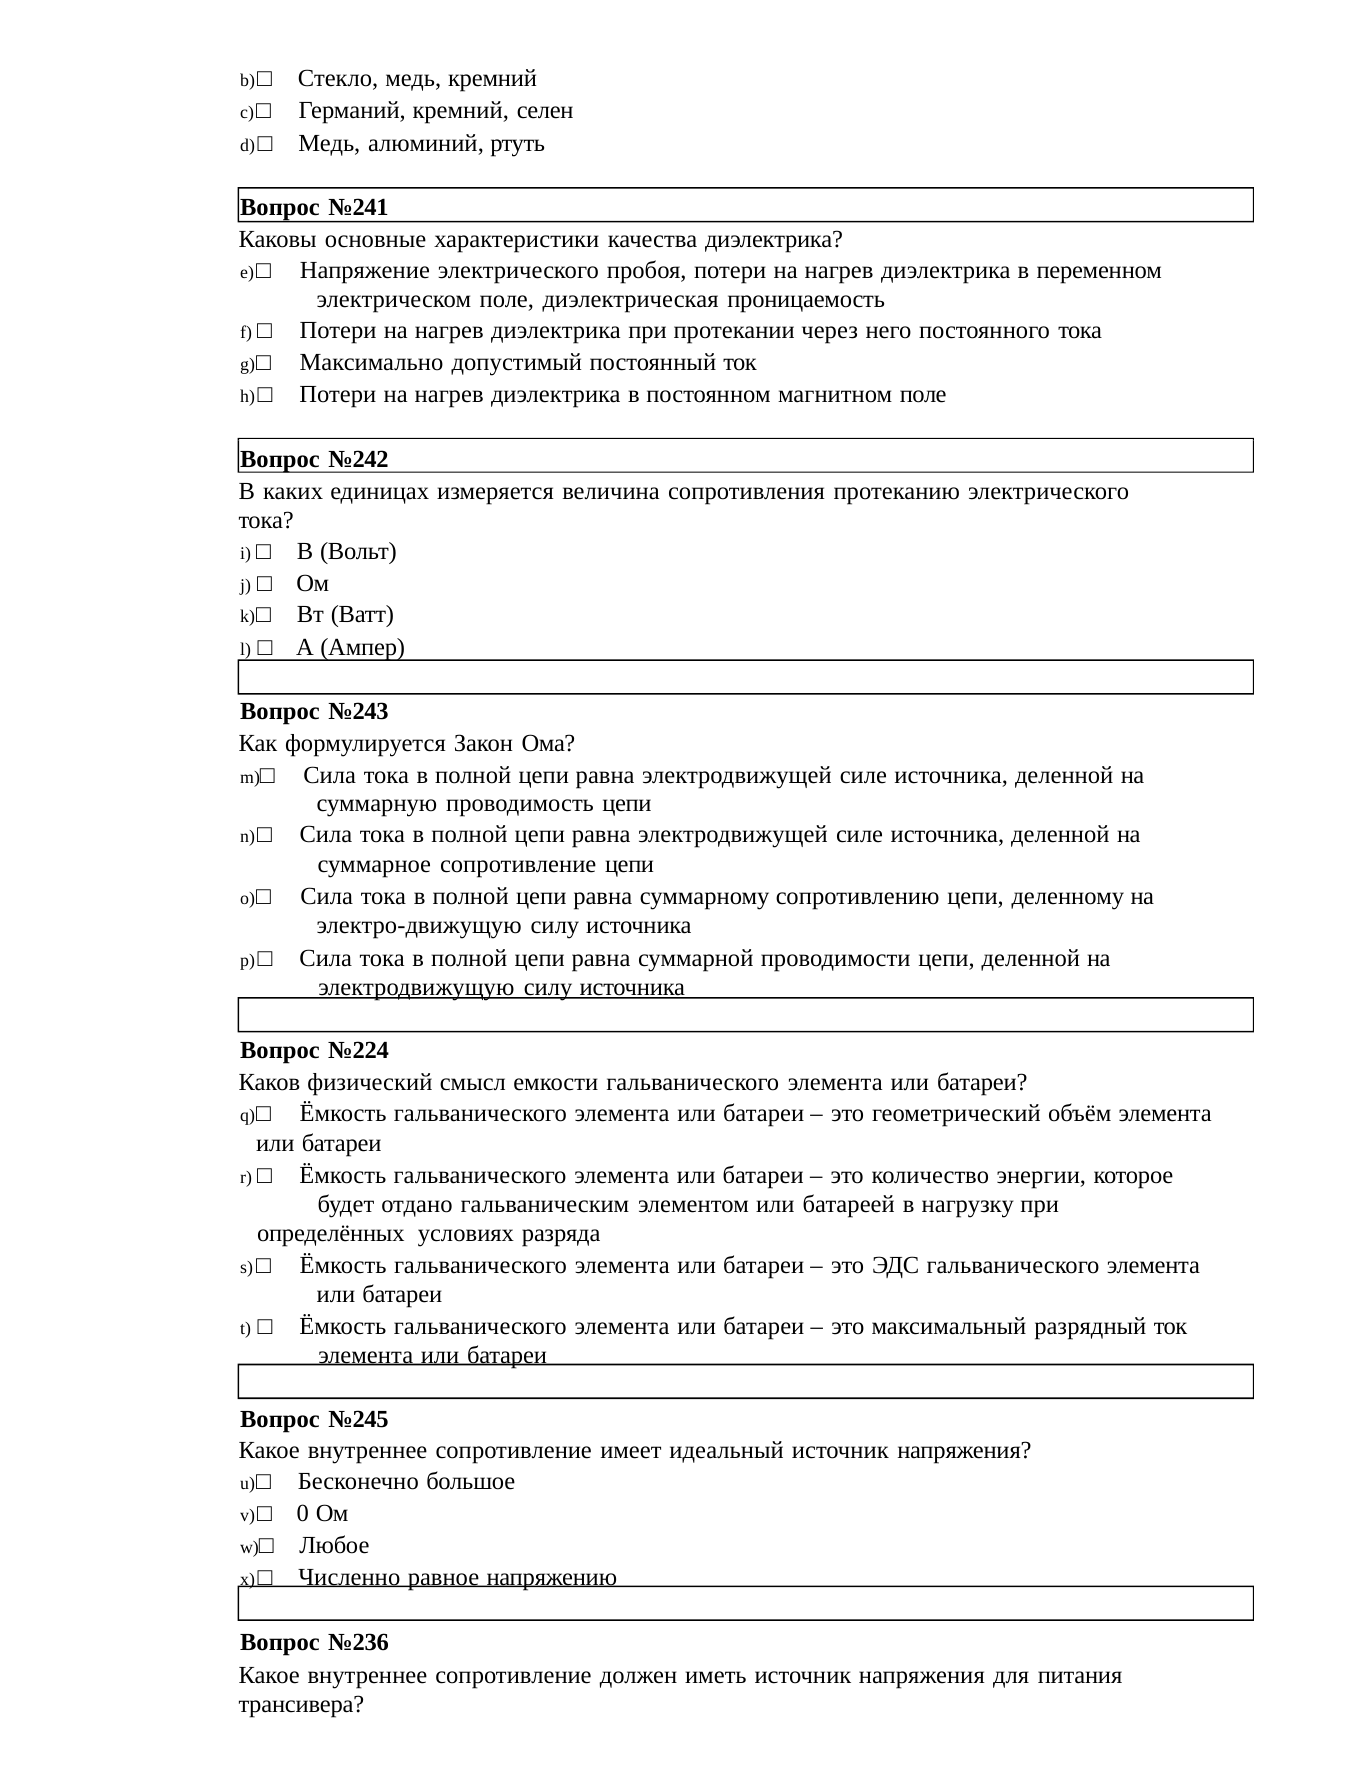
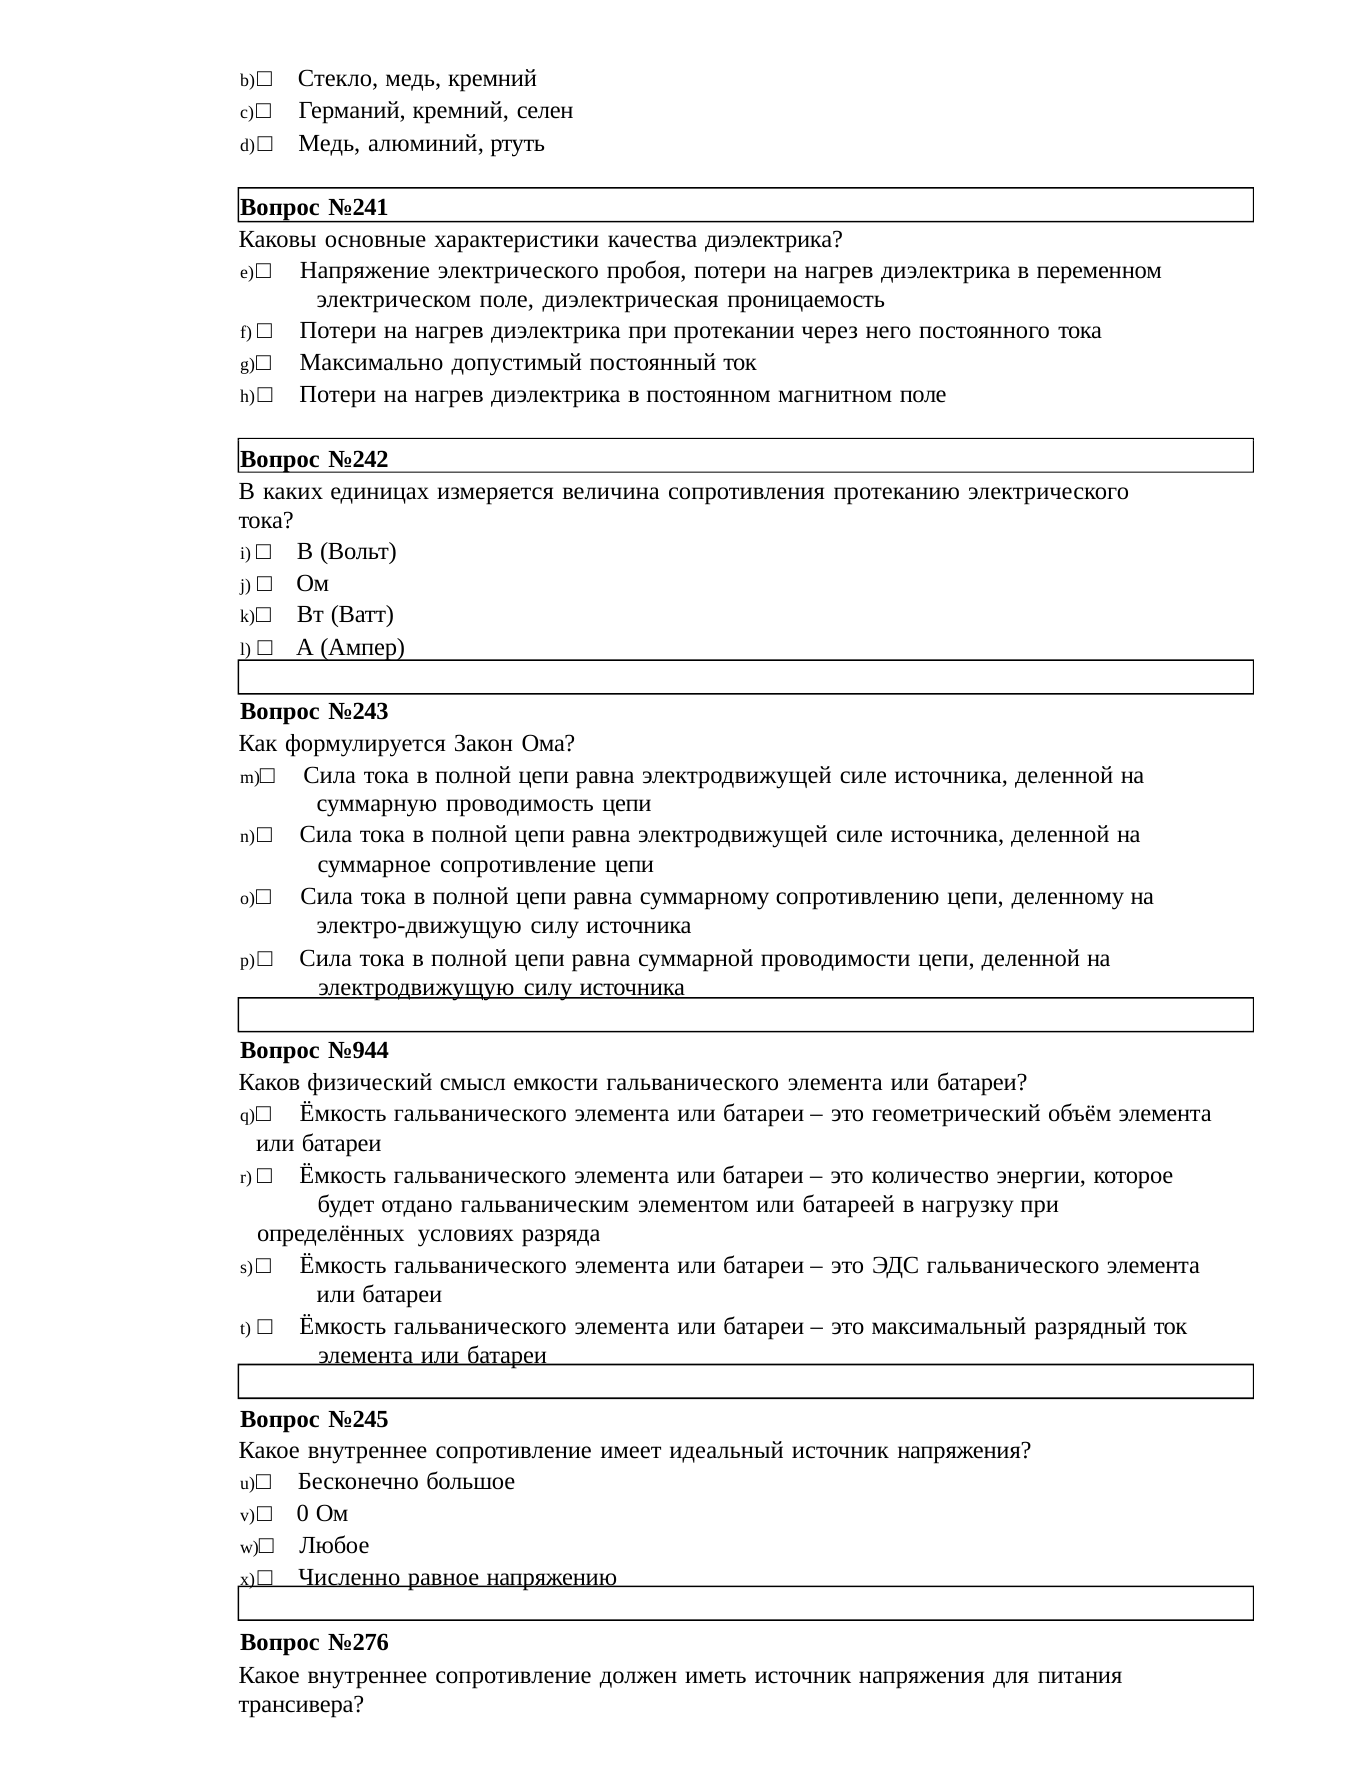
№224: №224 -> №944 (359, 1051)
№236: №236 -> №276 (359, 1642)
